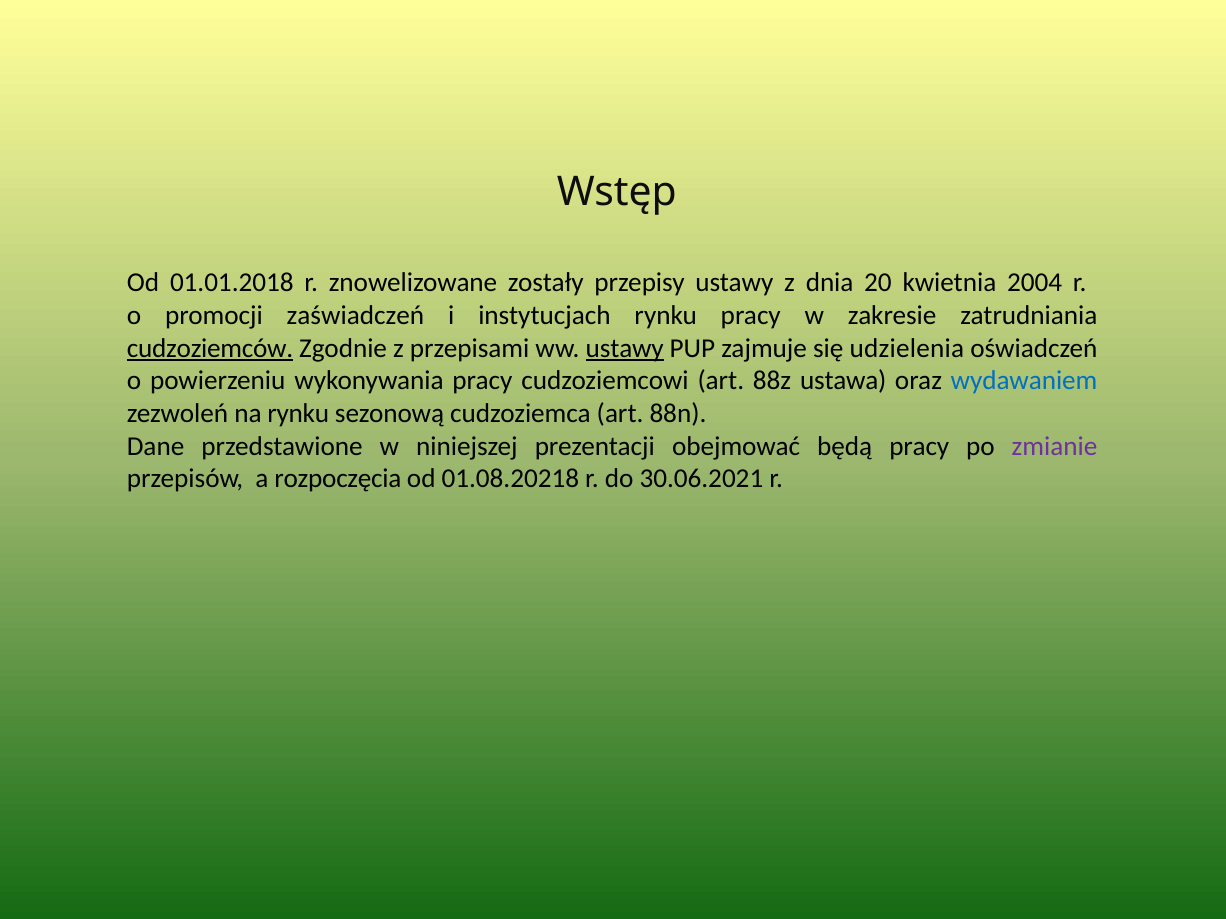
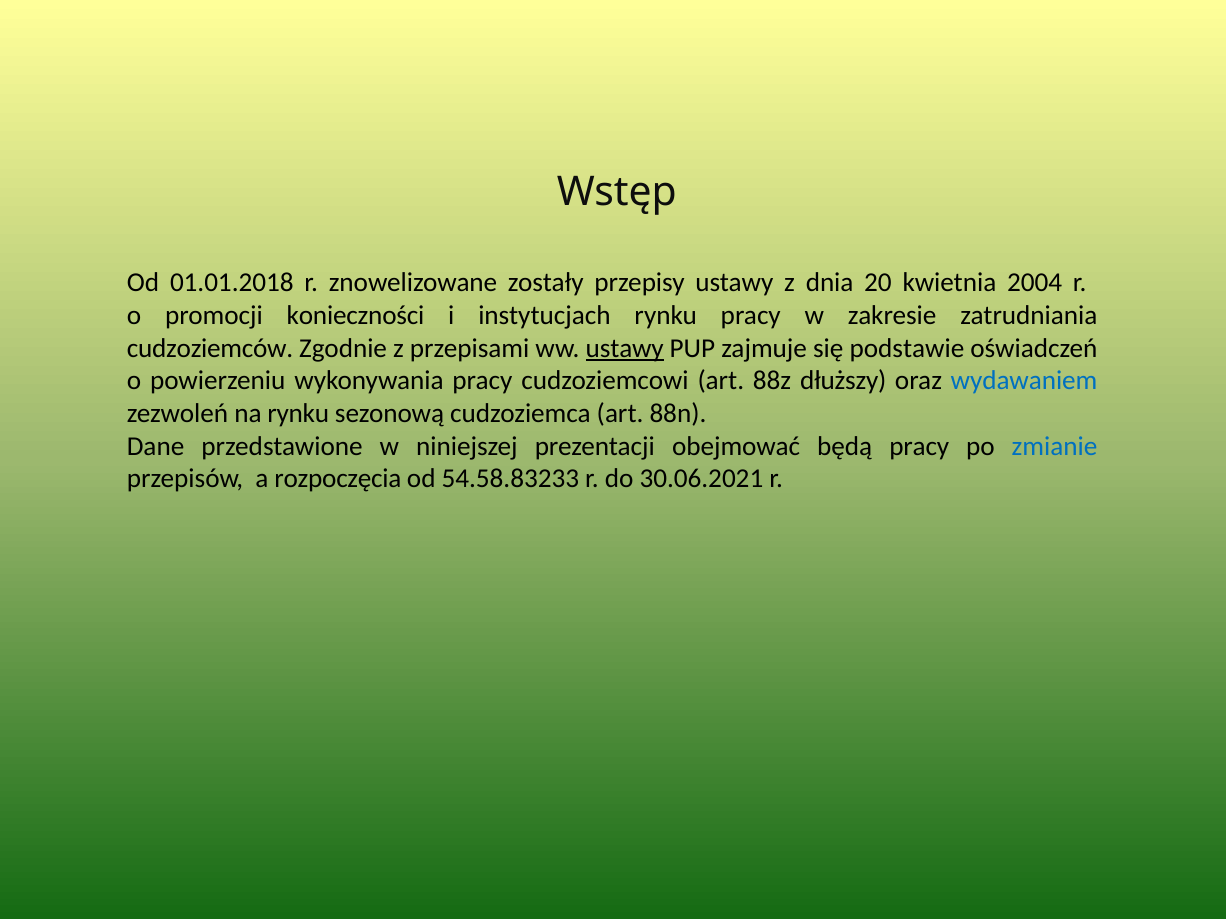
zaświadczeń: zaświadczeń -> konieczności (356, 316)
cudzoziemców underline: present -> none (210, 348)
udzielenia: udzielenia -> podstawie (907, 348)
ustawa: ustawa -> dłuższy (843, 381)
zmianie colour: purple -> blue (1055, 446)
01.08.20218: 01.08.20218 -> 54.58.83233 (510, 479)
